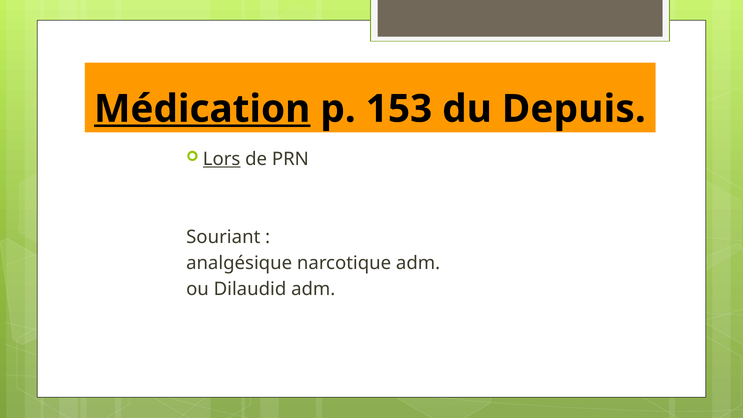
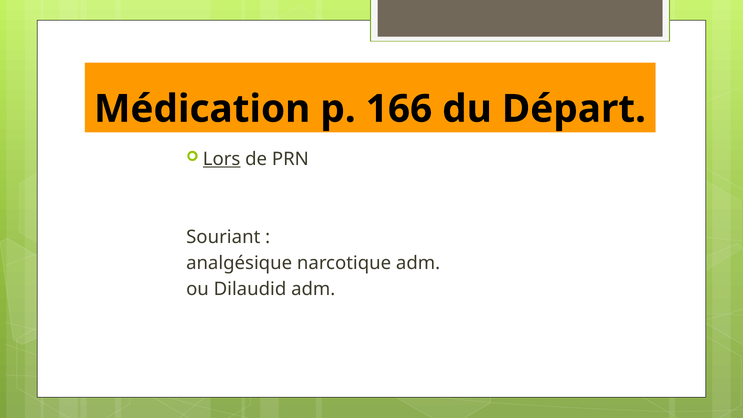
Médication underline: present -> none (202, 109)
153: 153 -> 166 (399, 109)
Depuis: Depuis -> Départ (574, 109)
